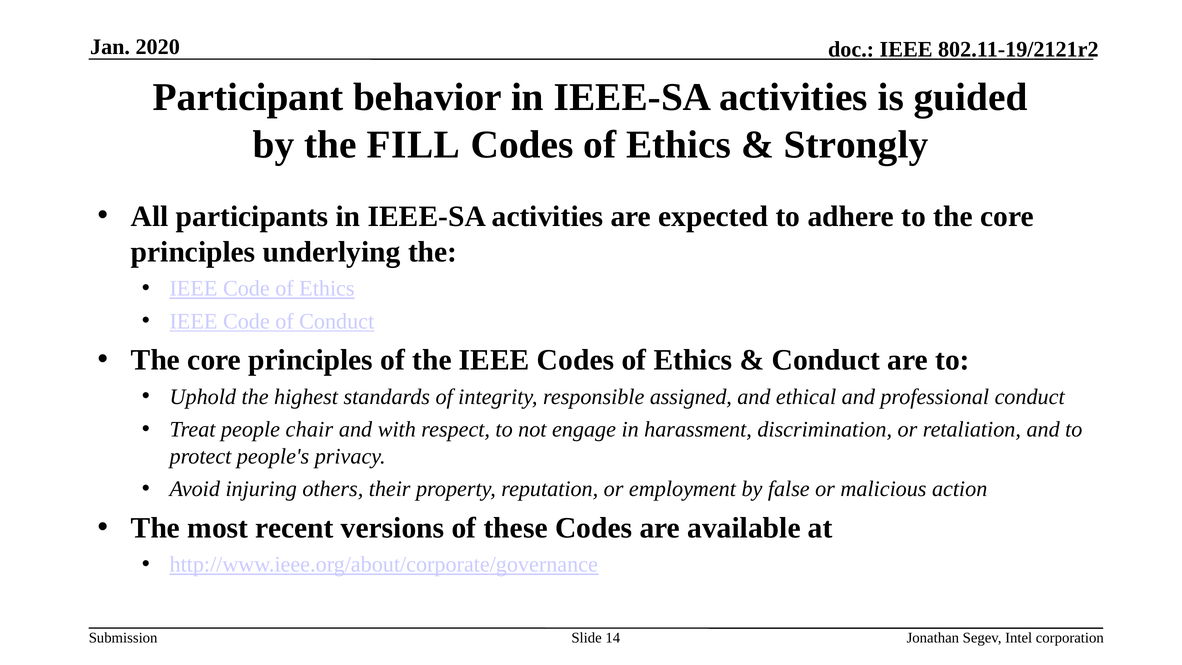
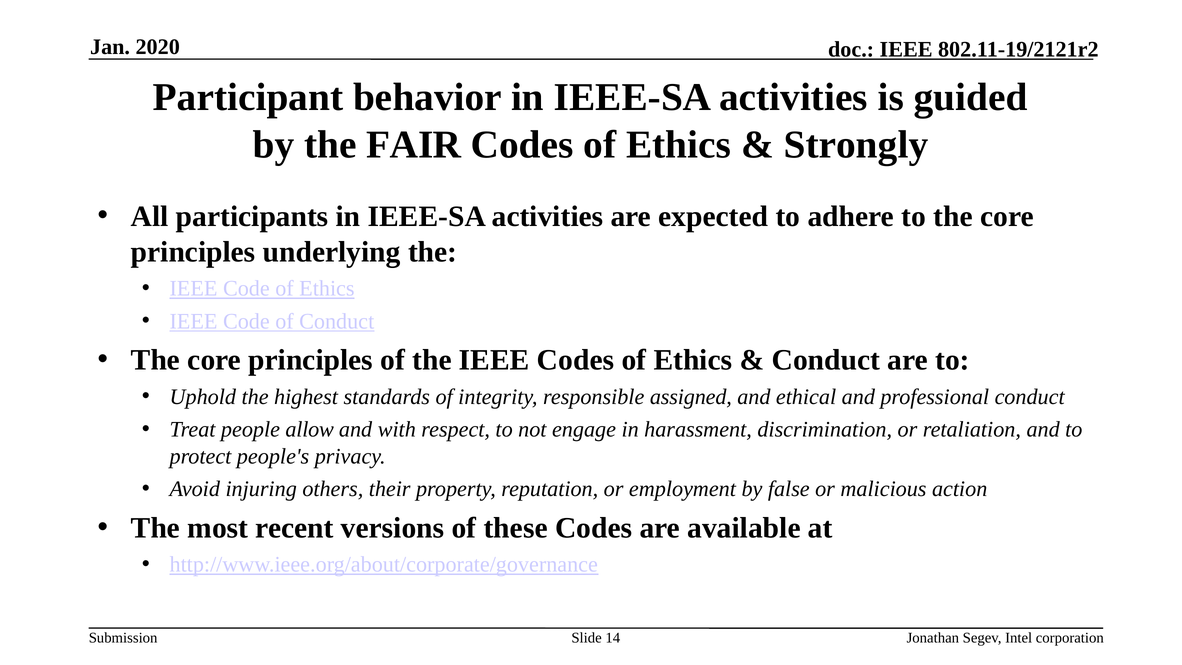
FILL: FILL -> FAIR (414, 145)
chair: chair -> allow (310, 430)
